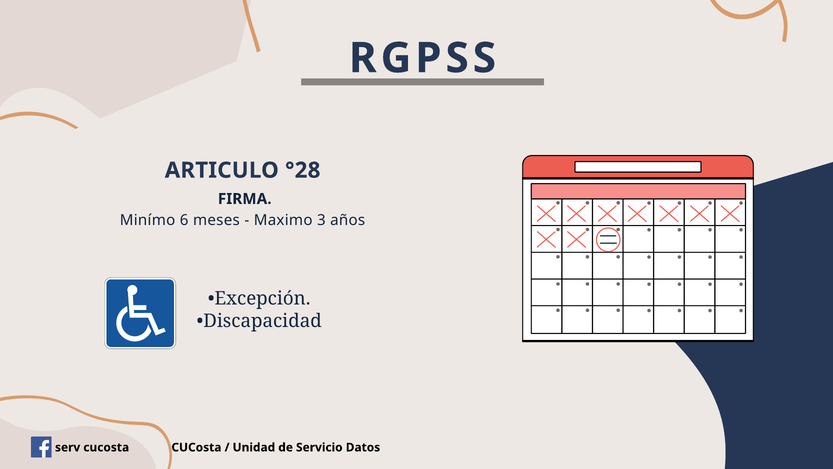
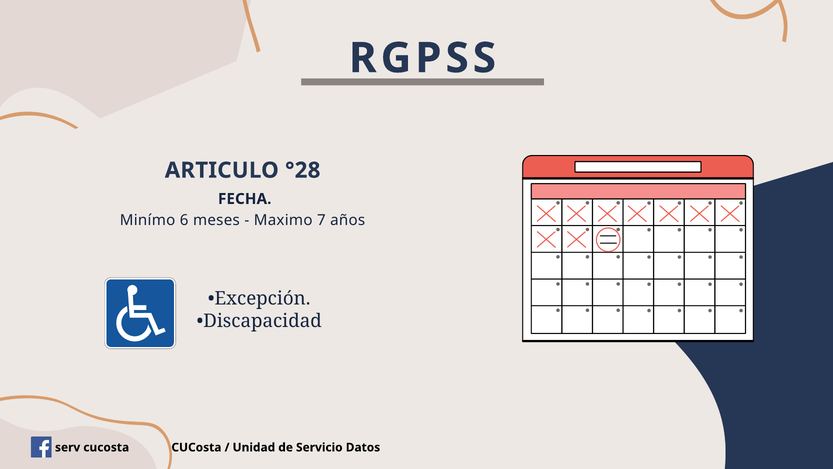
FIRMA: FIRMA -> FECHA (245, 199)
3: 3 -> 7 (321, 220)
